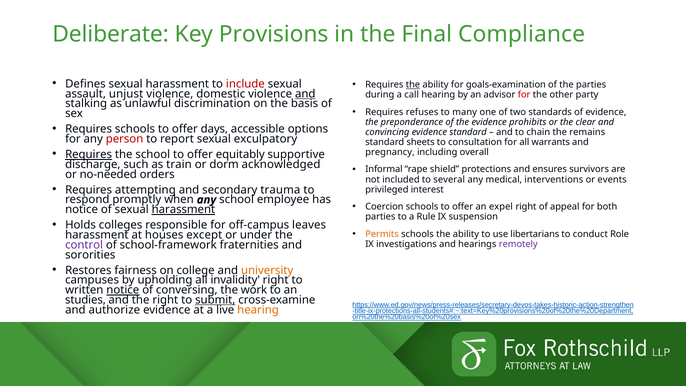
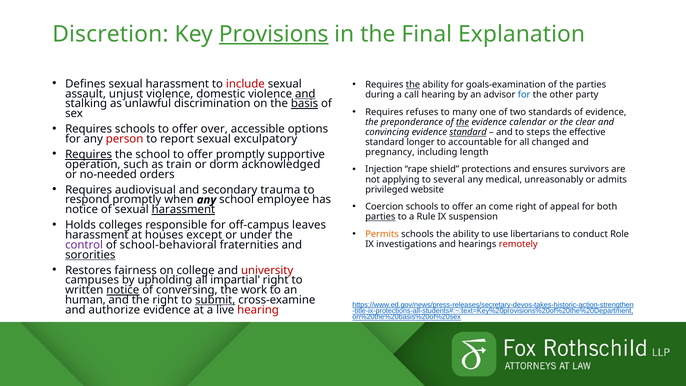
Deliberate: Deliberate -> Discretion (110, 34)
Provisions underline: none -> present (274, 34)
Compliance: Compliance -> Explanation (522, 34)
for colour: red -> blue (524, 95)
basis underline: none -> present (305, 104)
the underline: none -> present (463, 122)
prohibits: prohibits -> calendar (528, 122)
days: days -> over (214, 129)
standard underline: none -> present (468, 132)
chain: chain -> steps (538, 132)
remains: remains -> effective (587, 132)
sheets: sheets -> longer (421, 142)
consultation: consultation -> accountable (475, 142)
warrants: warrants -> changed (551, 142)
offer equitably: equitably -> promptly (240, 154)
overall: overall -> length (474, 152)
discharge: discharge -> operation (93, 164)
Informal: Informal -> Injection (384, 169)
included: included -> applying (401, 179)
interventions: interventions -> unreasonably (554, 179)
events: events -> admits (612, 179)
attempting: attempting -> audiovisual (145, 190)
interest: interest -> website (427, 189)
expel: expel -> come (501, 207)
parties underline: none -> present (380, 217)
remotely colour: purple -> red (518, 244)
school-framework: school-framework -> school-behavioral (168, 245)
sororities underline: none -> present (90, 255)
university colour: orange -> red (267, 270)
invalidity: invalidity -> impartial (235, 280)
studies: studies -> human (85, 300)
hearing colour: orange -> red (258, 310)
